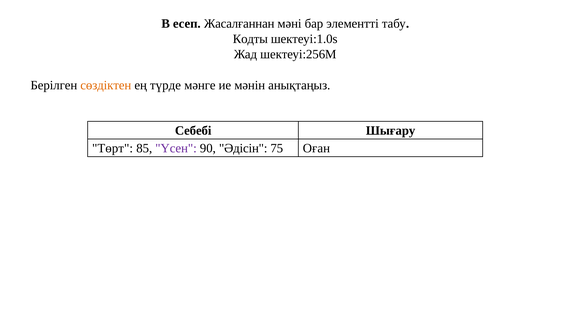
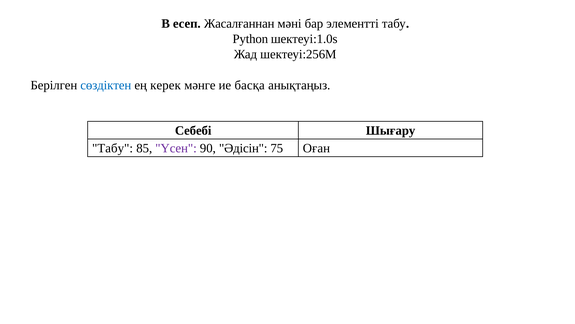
Кодты: Кодты -> Python (250, 39)
сөздіктен colour: orange -> blue (106, 85)
түрде: түрде -> керек (165, 85)
мәнін: мәнін -> басқа (250, 85)
Төрт: Төрт -> Табу (113, 148)
